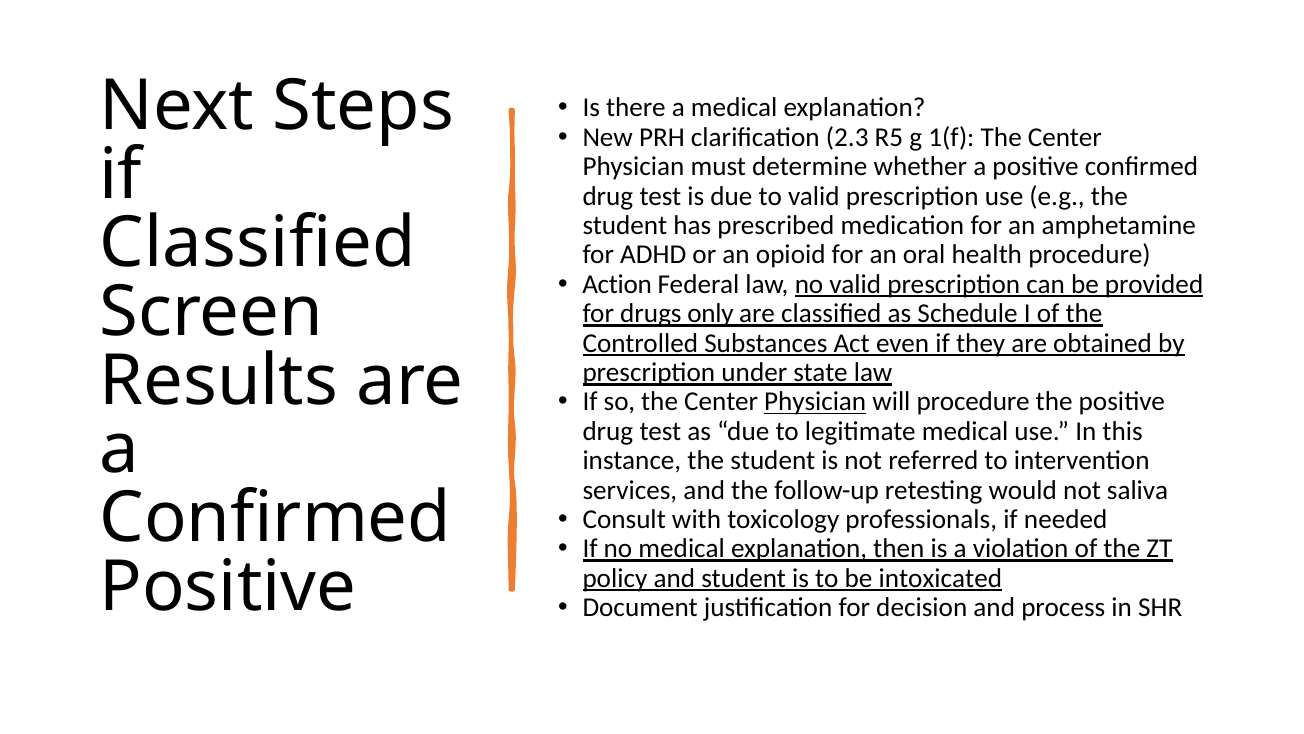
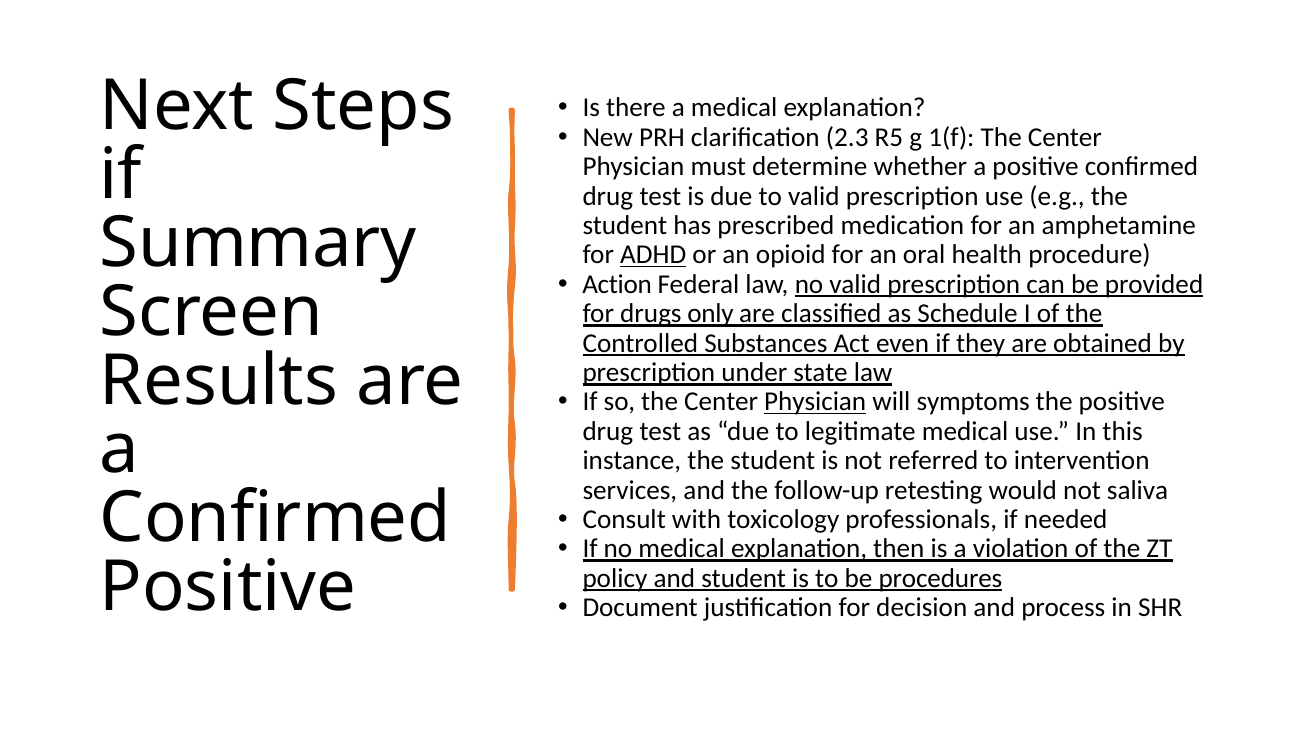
Classified: Classified -> Summary (258, 243)
ADHD underline: none -> present (653, 255)
will procedure: procedure -> symptoms (973, 402)
intoxicated: intoxicated -> procedures (940, 578)
